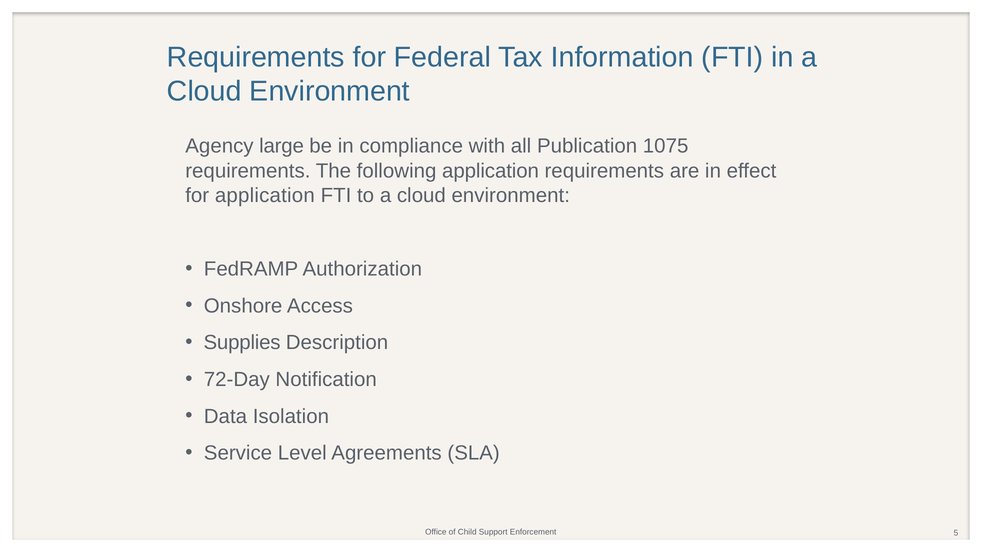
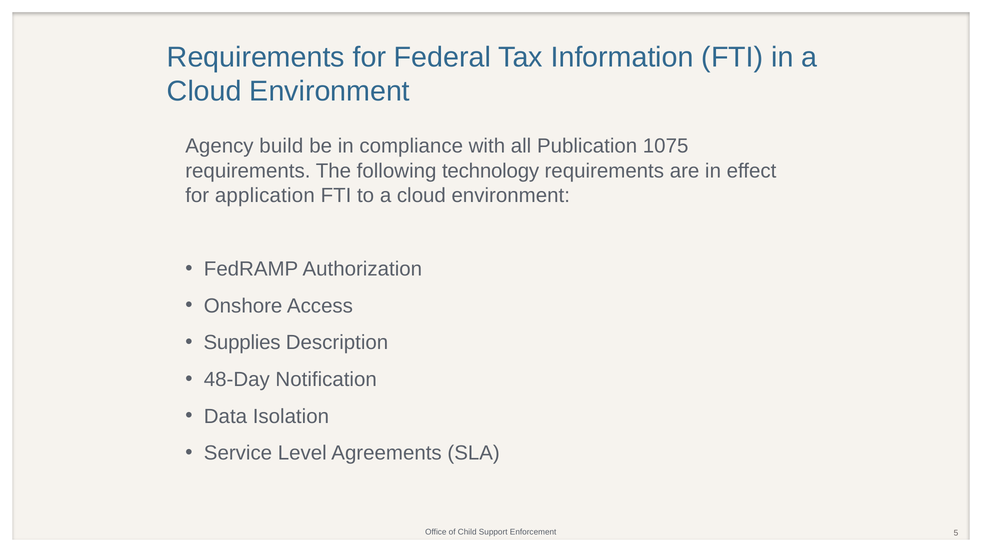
large: large -> build (281, 146)
following application: application -> technology (491, 171)
72-Day: 72-Day -> 48-Day (237, 380)
